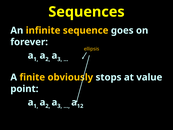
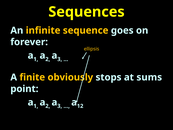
value: value -> sums (149, 77)
